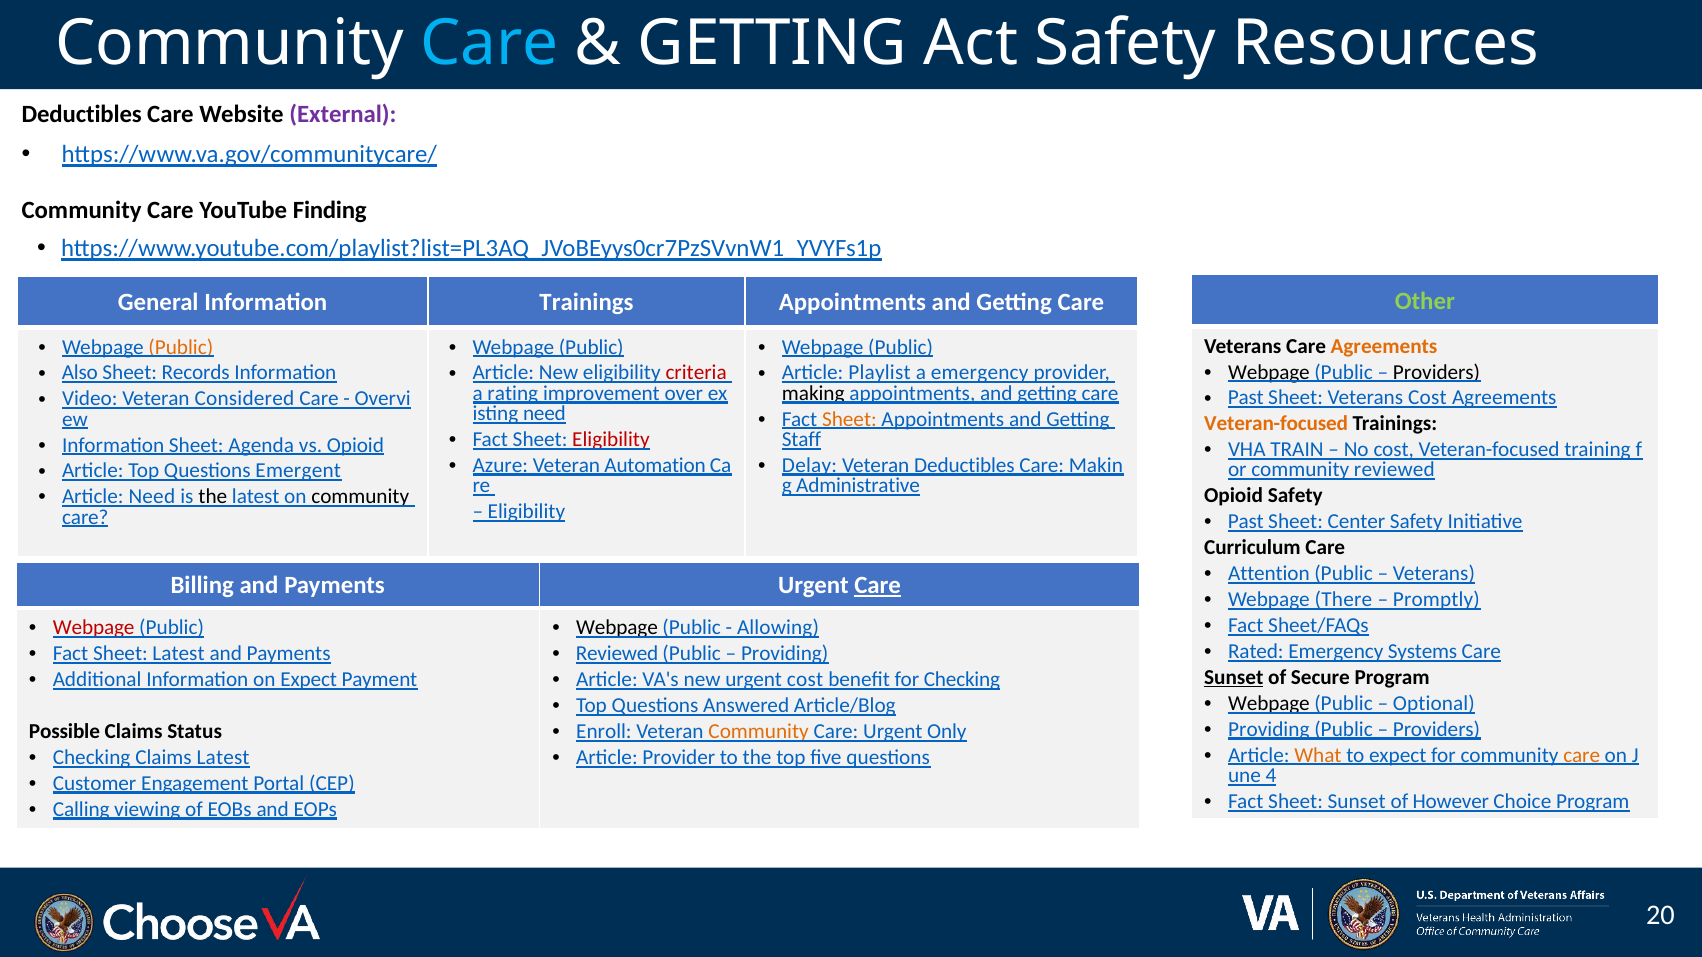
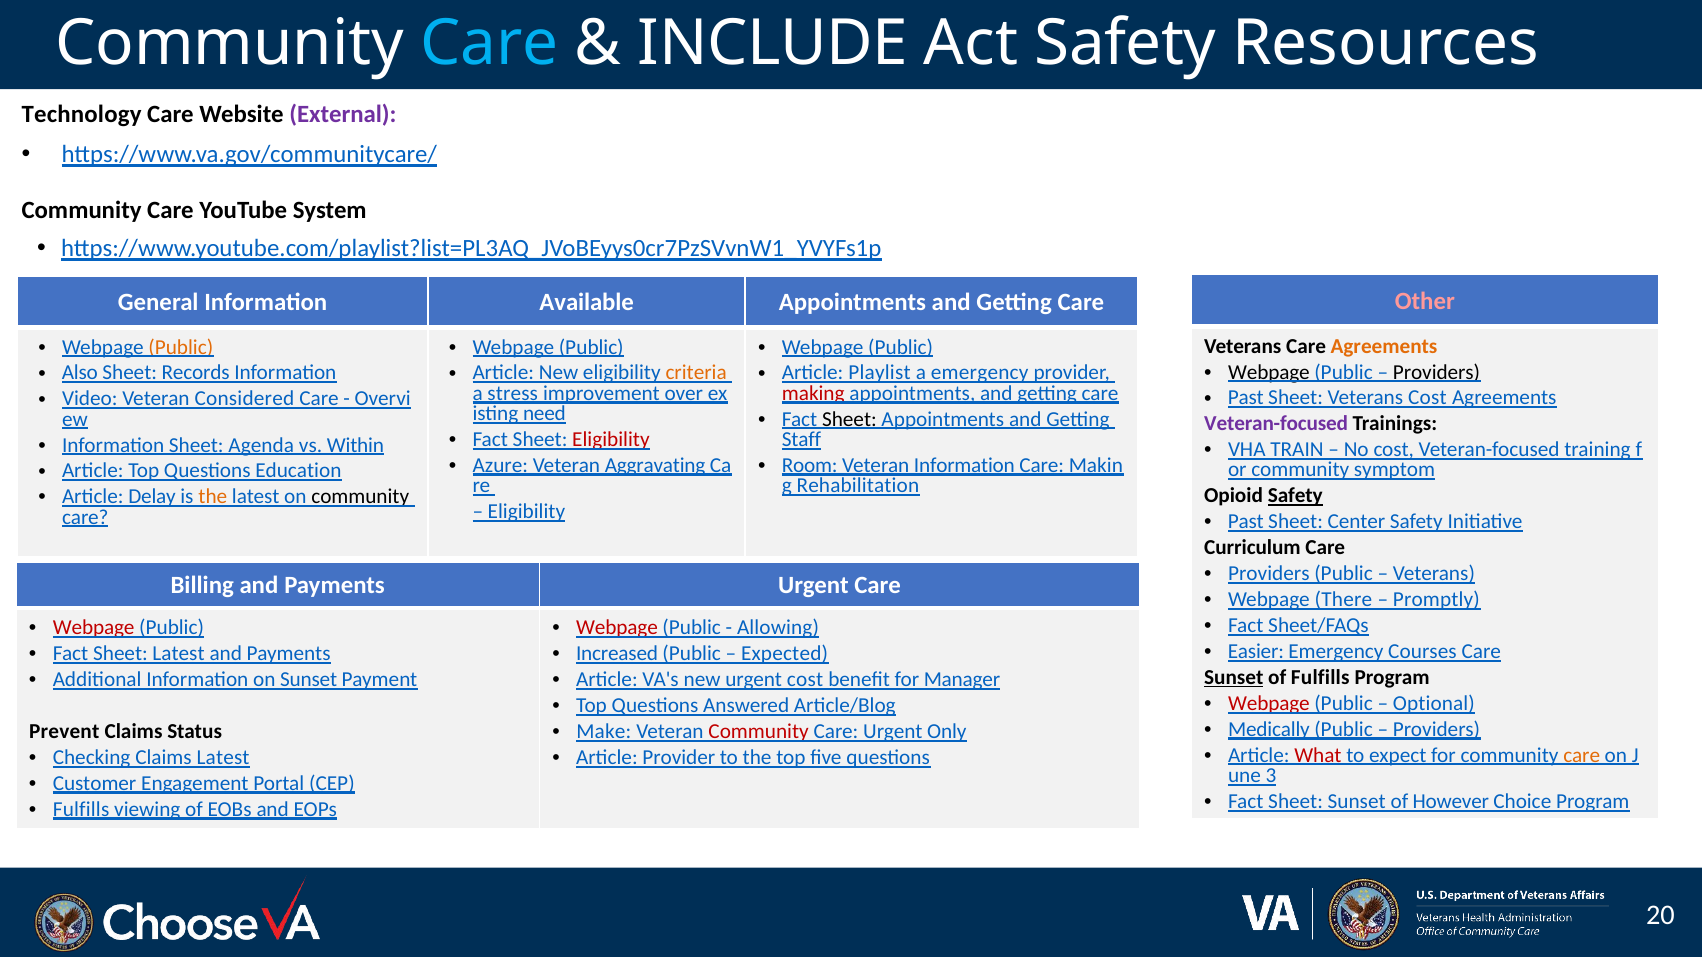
GETTING: GETTING -> INCLUDE (773, 44)
Deductibles: Deductibles -> Technology (82, 114)
Finding: Finding -> System (330, 211)
Other colour: light green -> pink (1425, 301)
Information Trainings: Trainings -> Available (587, 302)
criteria colour: red -> orange (696, 373)
rating: rating -> stress (513, 393)
making colour: black -> red (813, 393)
Sheet colour: orange -> black (849, 419)
Veteran-focused colour: orange -> purple (1276, 424)
vs Opioid: Opioid -> Within (355, 445)
Automation: Automation -> Aggravating (655, 465)
Delay: Delay -> Room (810, 465)
Veteran Deductibles: Deductibles -> Information (964, 465)
Emergent: Emergent -> Education (298, 471)
community reviewed: reviewed -> symptom (1394, 470)
Administrative: Administrative -> Rehabilitation (858, 486)
Article Need: Need -> Delay (152, 497)
the colour: black -> orange (213, 497)
Safety underline: none -> present (1295, 496)
Attention: Attention -> Providers (1269, 574)
Care underline: present -> none (878, 586)
Webpage colour: black -> red (617, 628)
Rated: Rated -> Easier (1256, 652)
Systems: Systems -> Courses (1422, 652)
Reviewed: Reviewed -> Increased (617, 654)
Providing: Providing -> Expected (785, 654)
of Secure: Secure -> Fulfills (1320, 678)
on Expect: Expect -> Sunset (309, 680)
for Checking: Checking -> Manager (962, 680)
Webpage colour: black -> red (1269, 704)
Providing: Providing -> Medically (1269, 729)
Enroll: Enroll -> Make (604, 732)
Community colour: orange -> red (759, 732)
Possible: Possible -> Prevent (64, 732)
What colour: orange -> red (1318, 755)
4: 4 -> 3 (1271, 776)
Calling: Calling -> Fulfills (81, 809)
